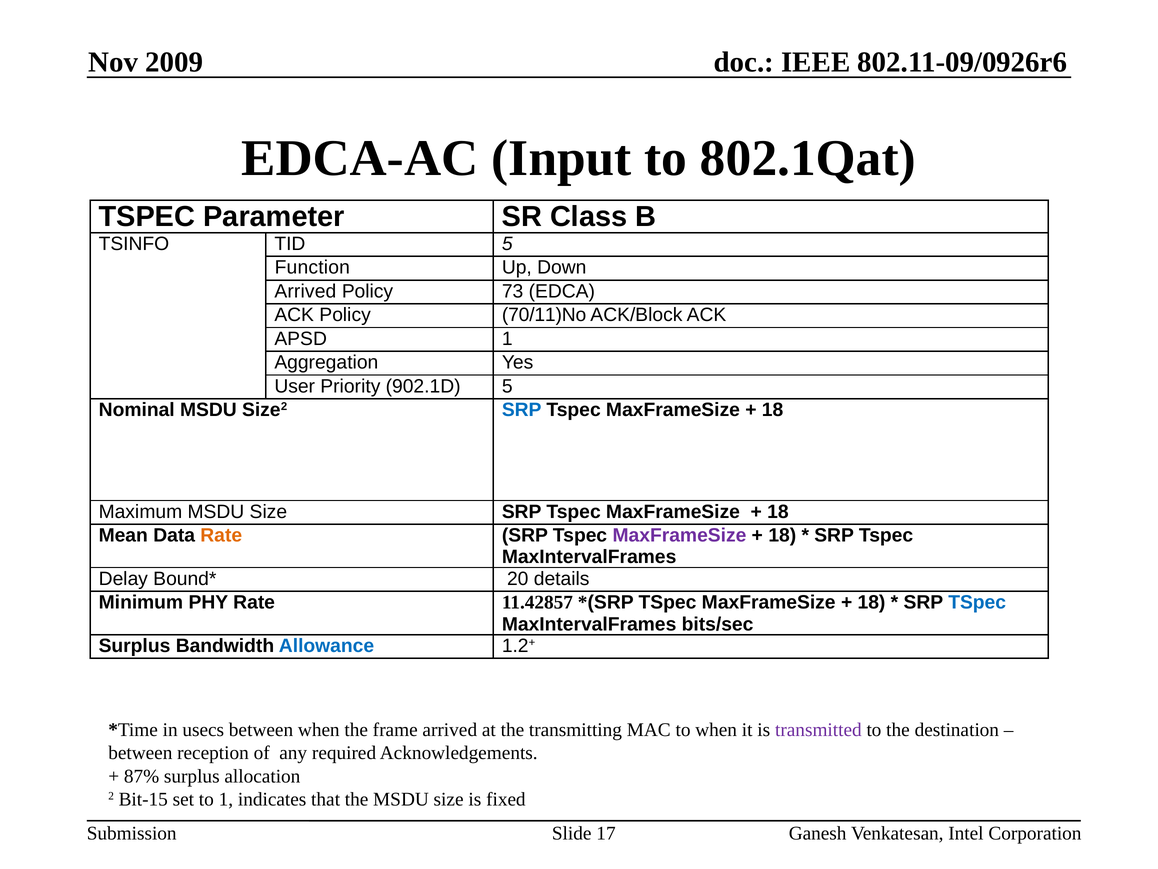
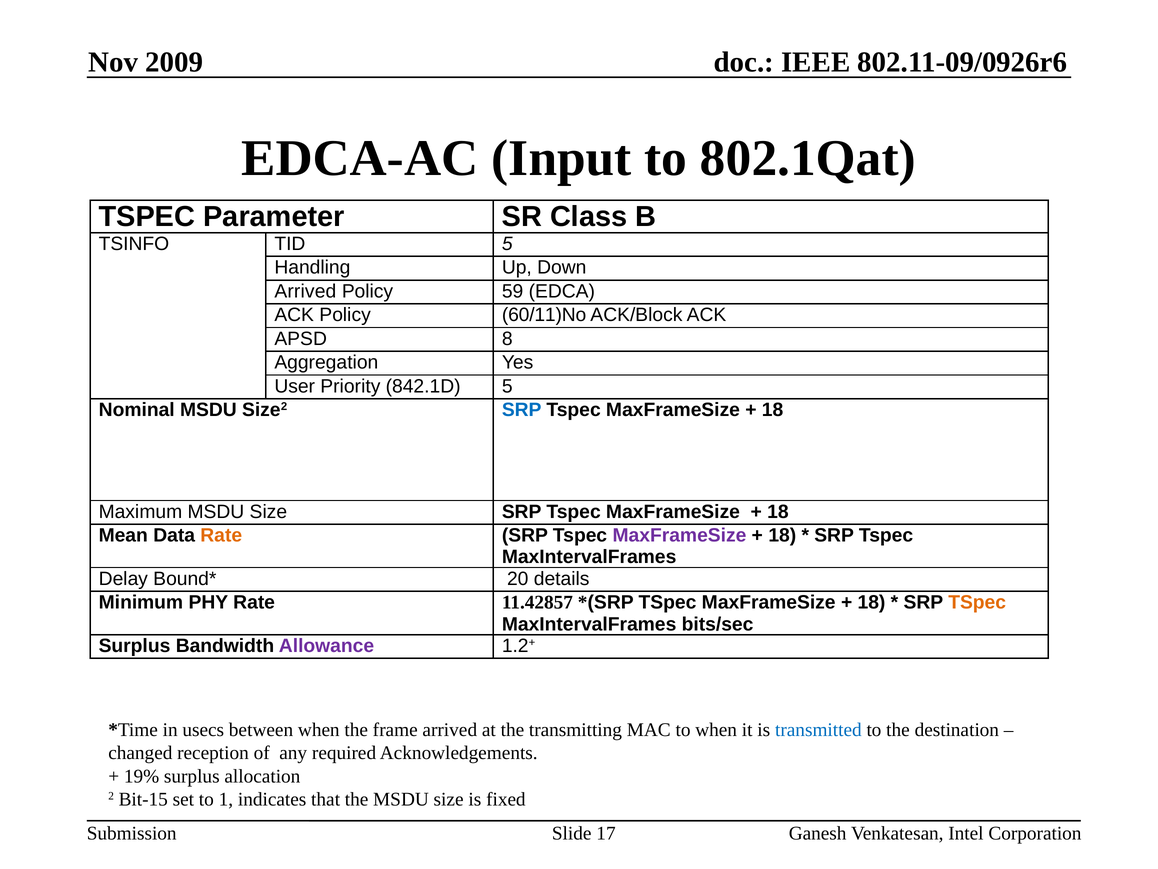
Function: Function -> Handling (312, 267)
73: 73 -> 59 (513, 291)
70/11)No: 70/11)No -> 60/11)No (544, 315)
APSD 1: 1 -> 8 (507, 339)
902.1D: 902.1D -> 842.1D (423, 386)
TSpec colour: blue -> orange (977, 602)
Allowance colour: blue -> purple (327, 646)
transmitted colour: purple -> blue (818, 729)
between: between -> changed (140, 753)
87%: 87% -> 19% (142, 776)
